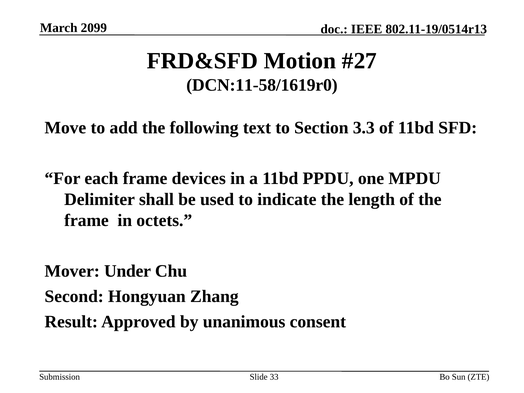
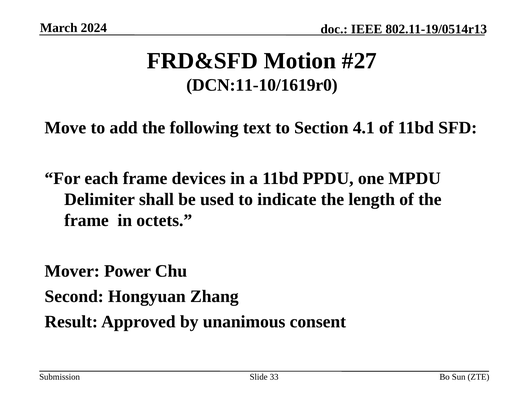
2099: 2099 -> 2024 (94, 28)
DCN:11-58/1619r0: DCN:11-58/1619r0 -> DCN:11-10/1619r0 (262, 85)
3.3: 3.3 -> 4.1 (364, 128)
Under: Under -> Power (128, 271)
